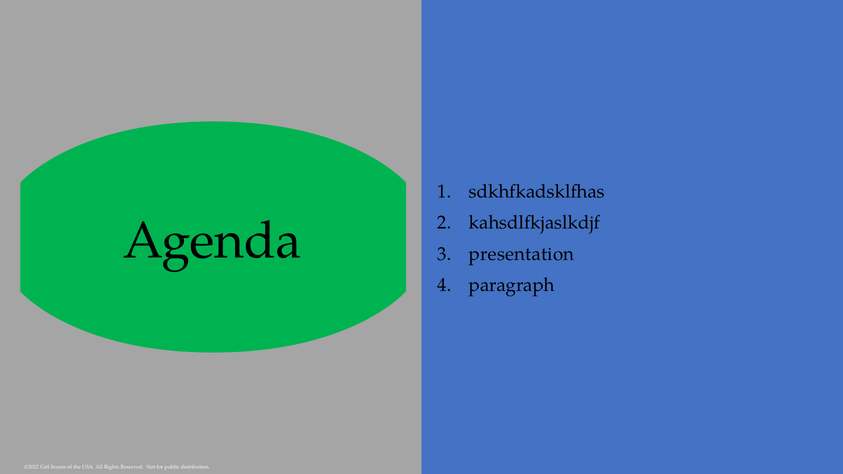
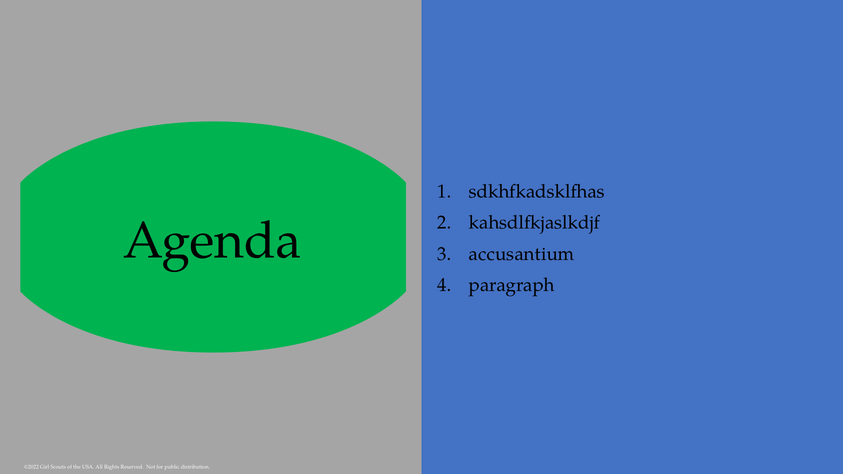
presentation: presentation -> accusantium (522, 254)
